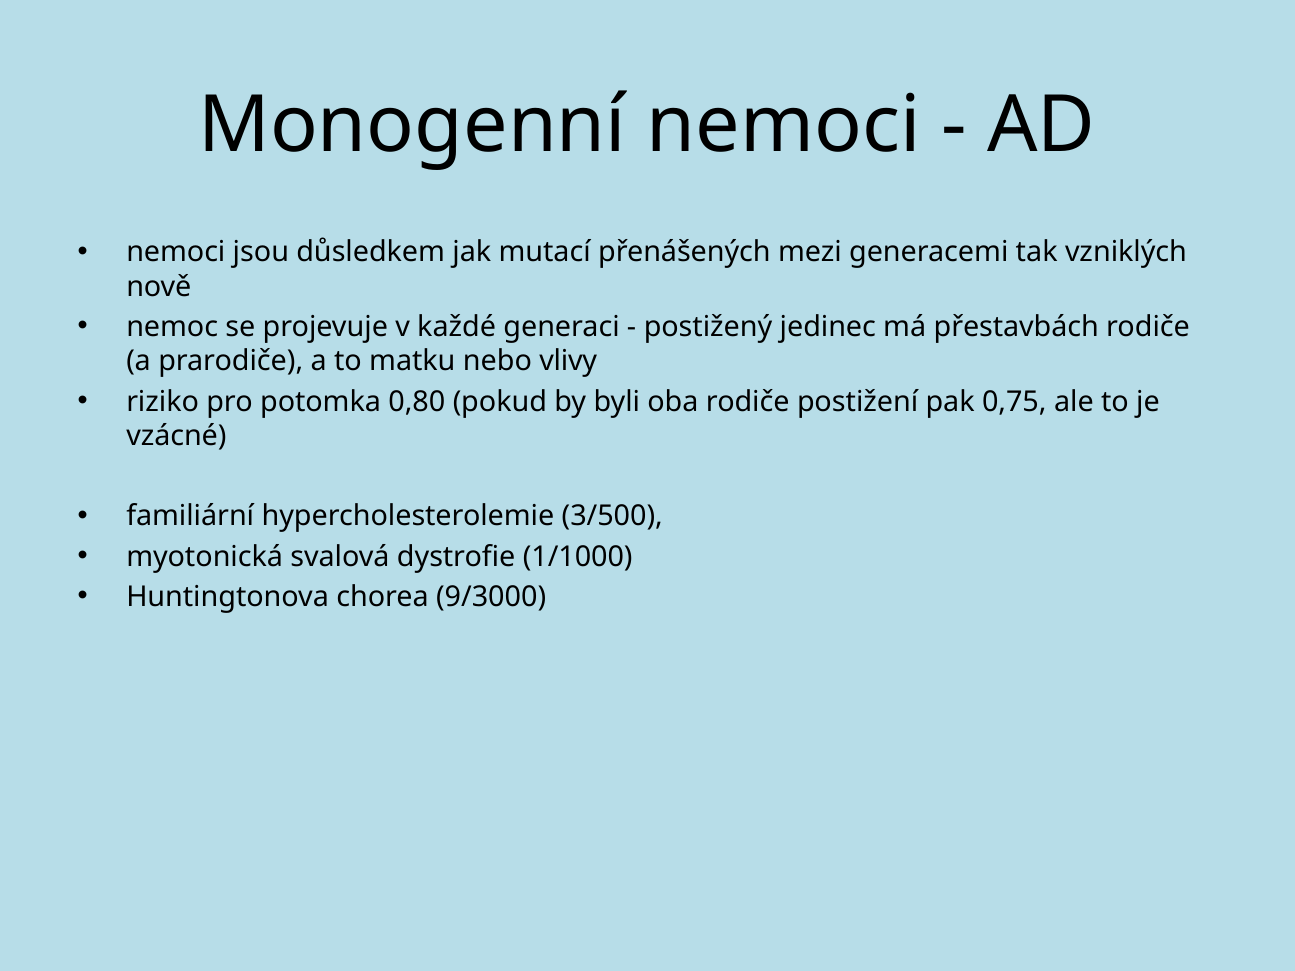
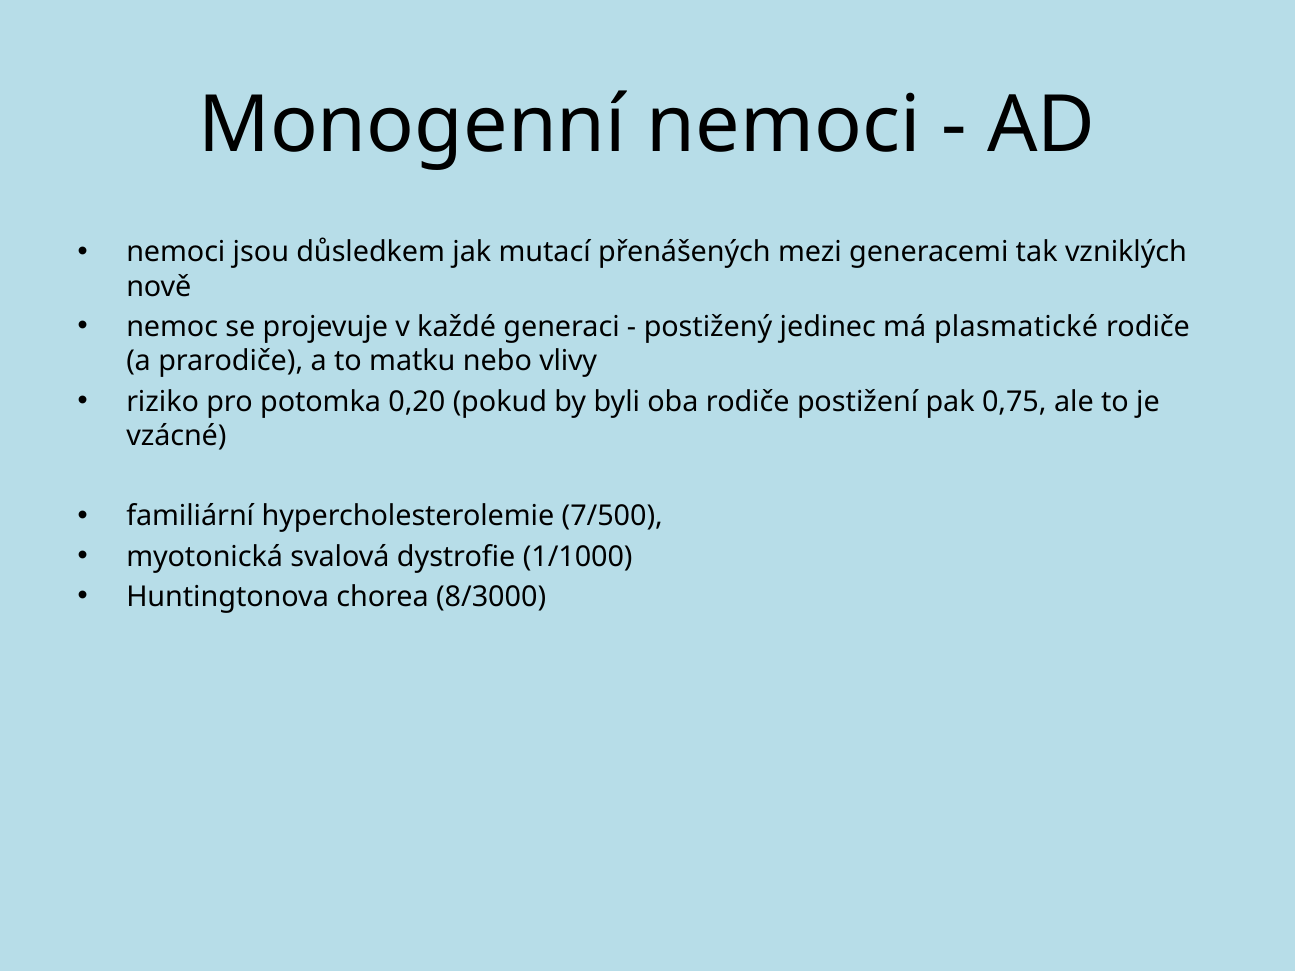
přestavbách: přestavbách -> plasmatické (1016, 327)
0,80: 0,80 -> 0,20 (417, 402)
3/500: 3/500 -> 7/500 (612, 517)
9/3000: 9/3000 -> 8/3000 (491, 597)
